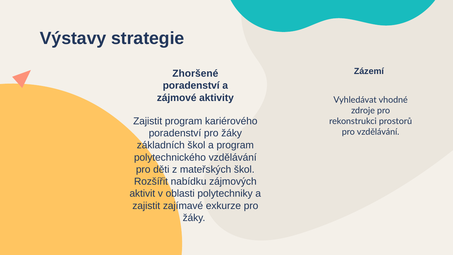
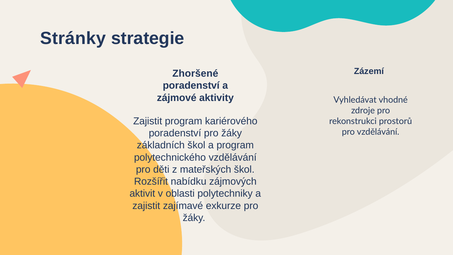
Výstavy: Výstavy -> Stránky (73, 38)
